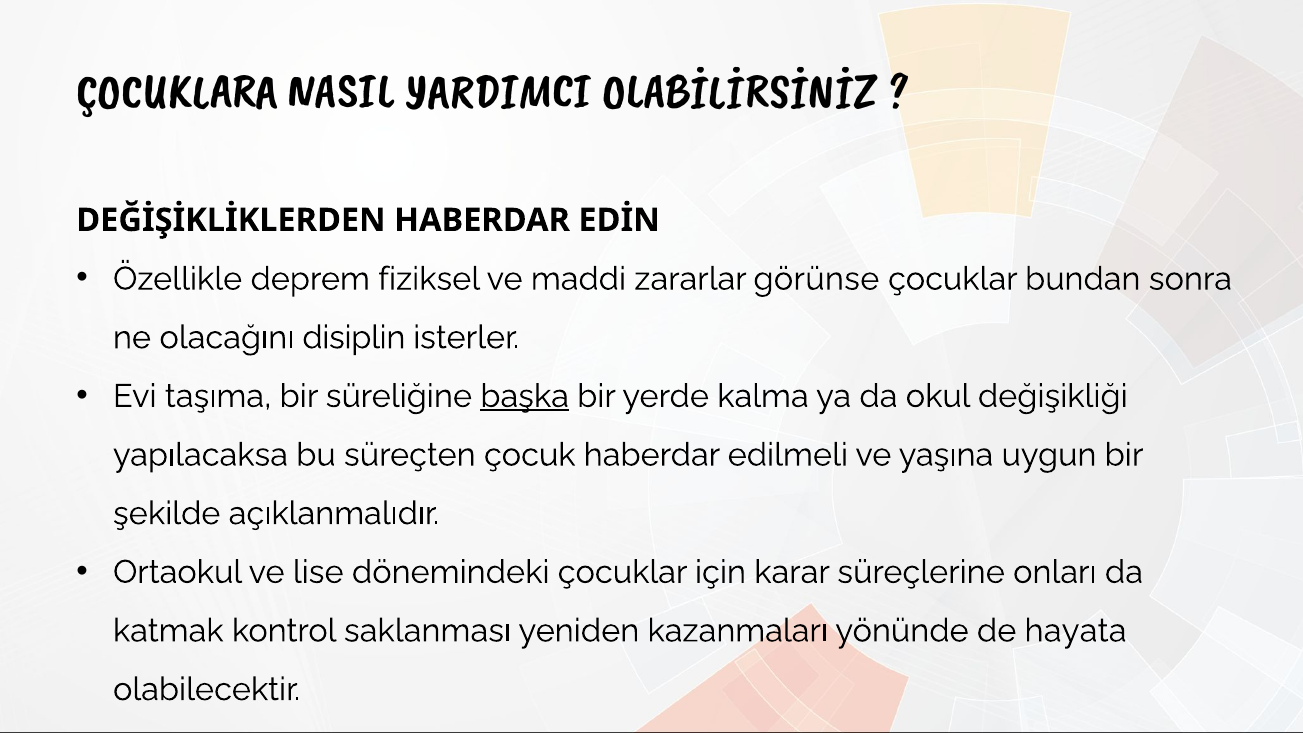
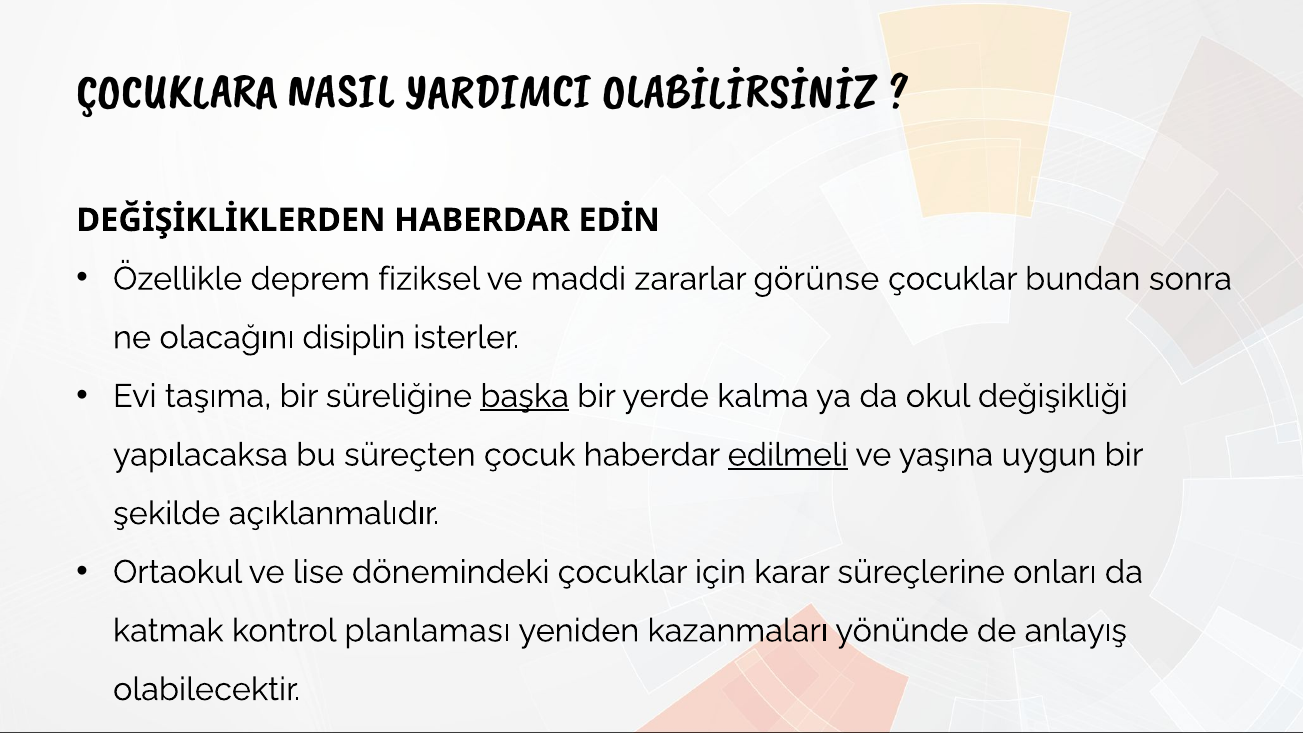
edilmeli underline: none -> present (788, 455)
saklanması: saklanması -> planlaması (427, 631)
hayata: hayata -> anlayış (1076, 631)
